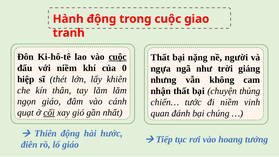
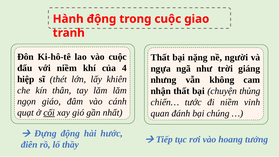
cuộc underline: present -> none (118, 57)
0: 0 -> 4 (124, 68)
Thiên: Thiên -> Đựng (45, 133)
lố giáo: giáo -> thầy (71, 145)
